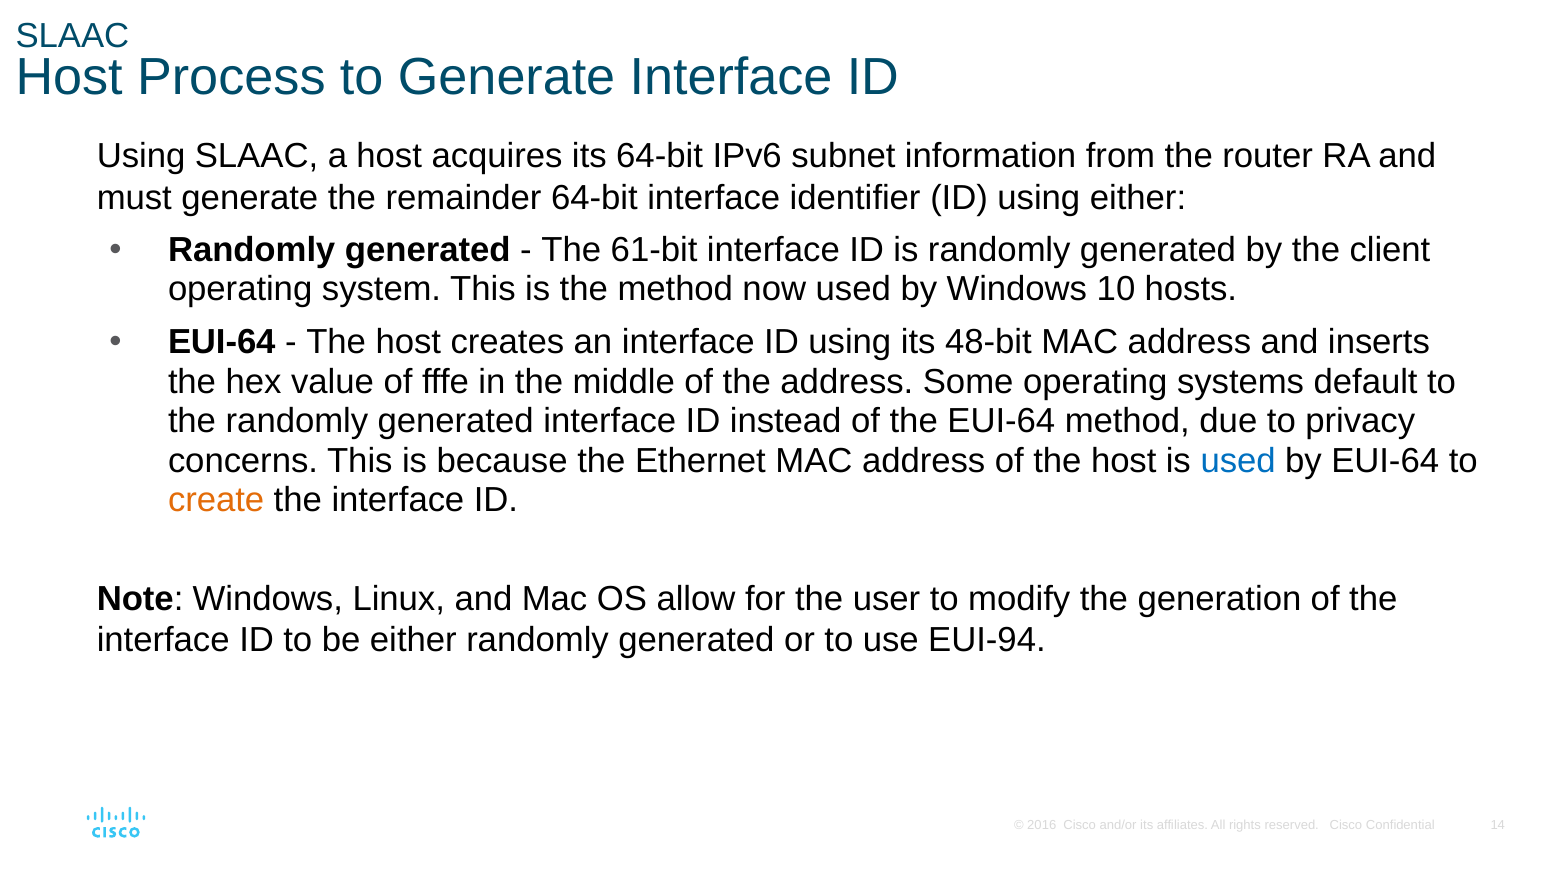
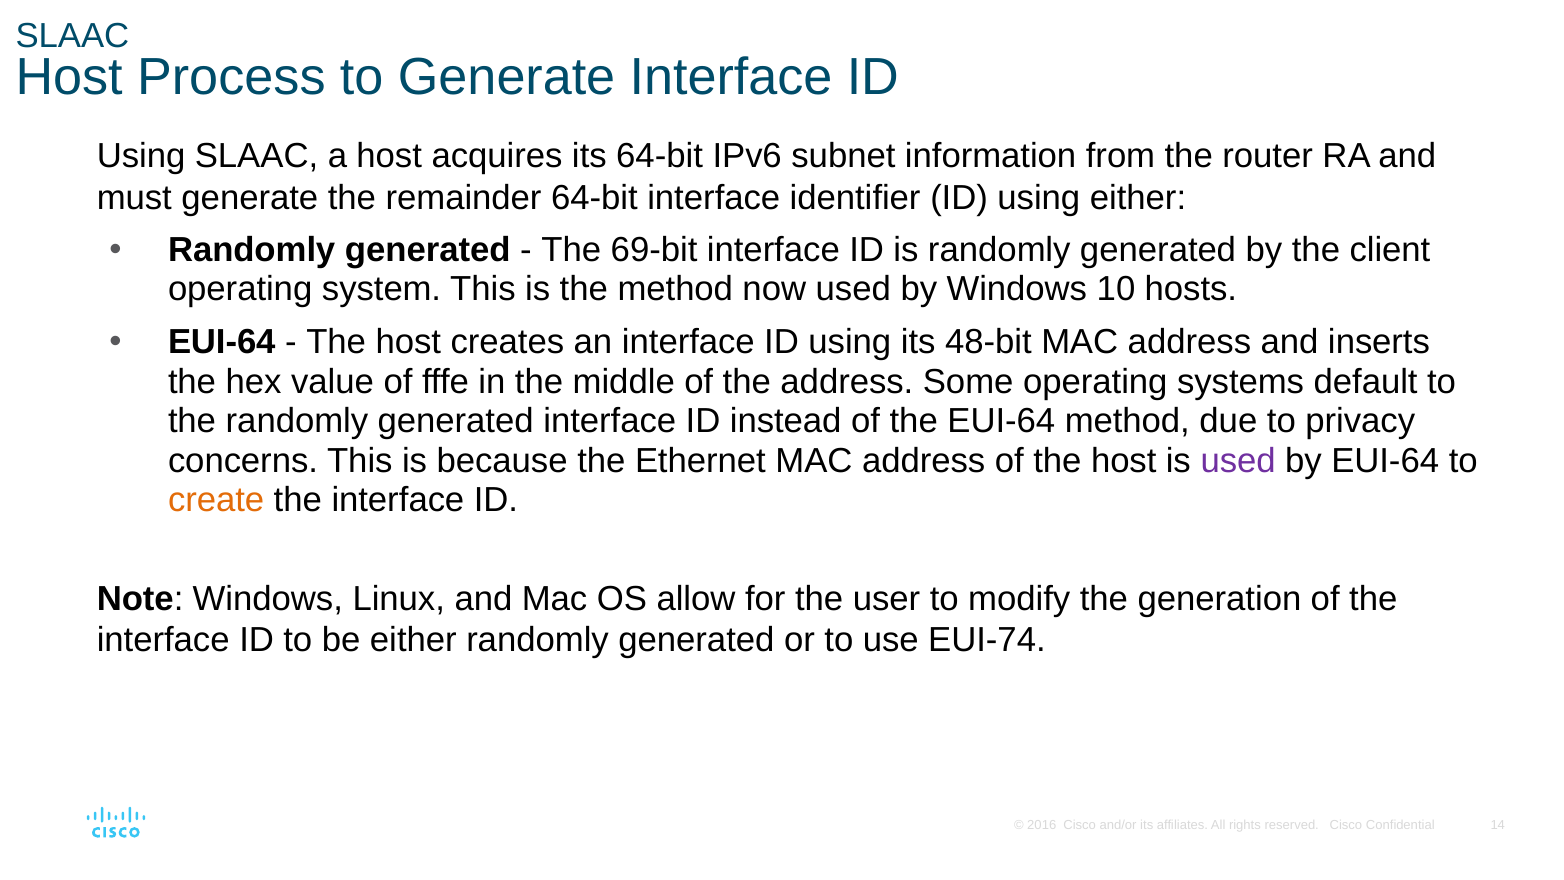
61-bit: 61-bit -> 69-bit (654, 250)
used colour: blue -> purple (1238, 461)
EUI-94: EUI-94 -> EUI-74 (987, 640)
